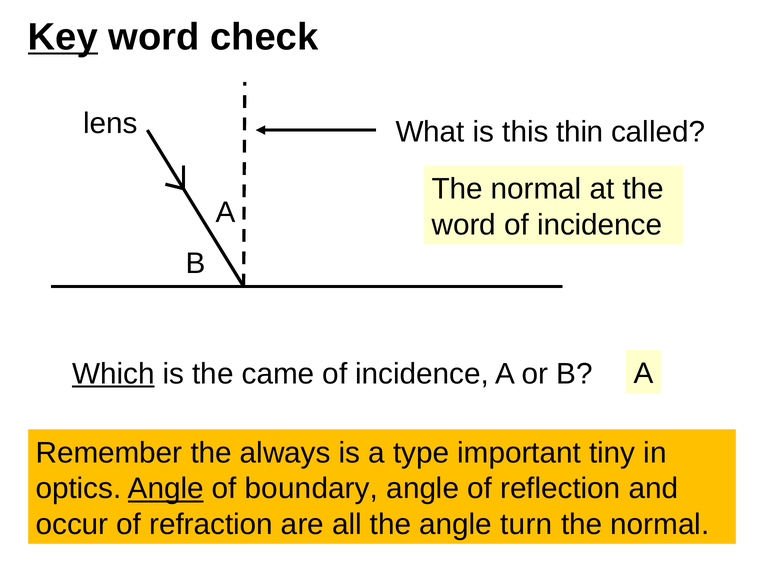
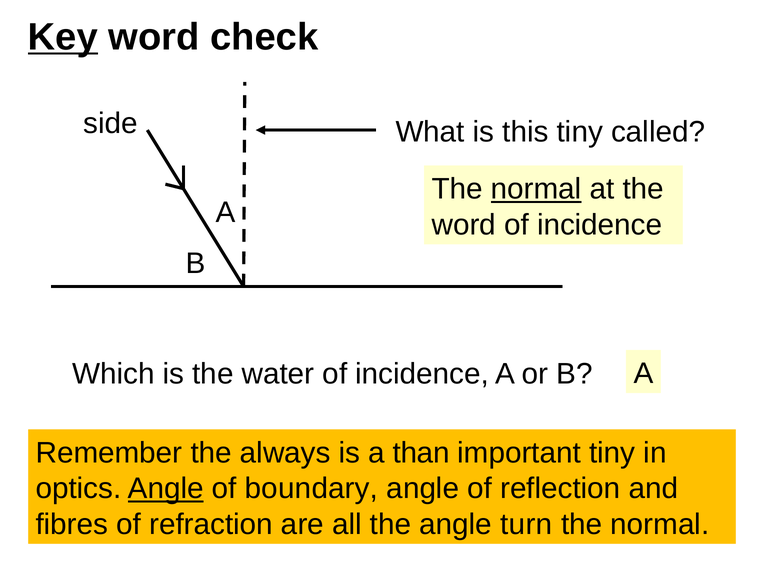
lens: lens -> side (110, 124)
this thin: thin -> tiny (580, 132)
normal underline: none -> present (536, 189)
Which underline: present -> none (113, 374)
came: came -> water (278, 374)
type: type -> than (421, 453)
occur: occur -> fibres (72, 524)
